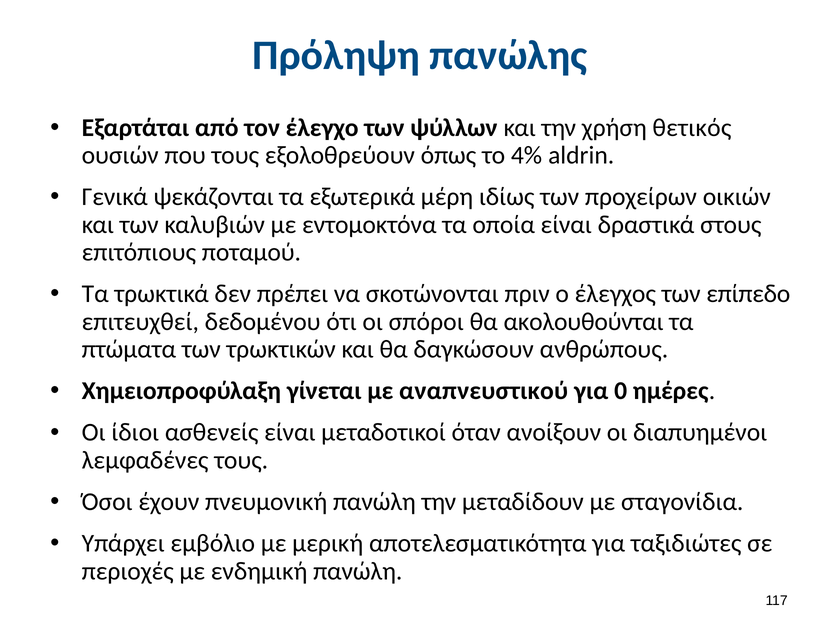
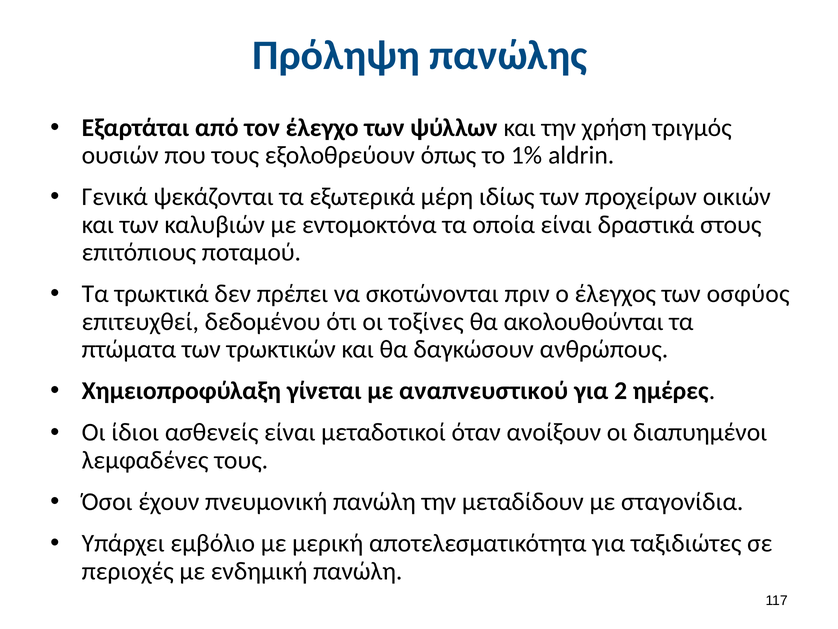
θετικός: θετικός -> τριγμός (692, 128)
4%: 4% -> 1% (527, 155)
επίπεδο: επίπεδο -> οσφύος (748, 294)
σπόροι: σπόροι -> τοξίνες (426, 321)
0: 0 -> 2 (621, 391)
